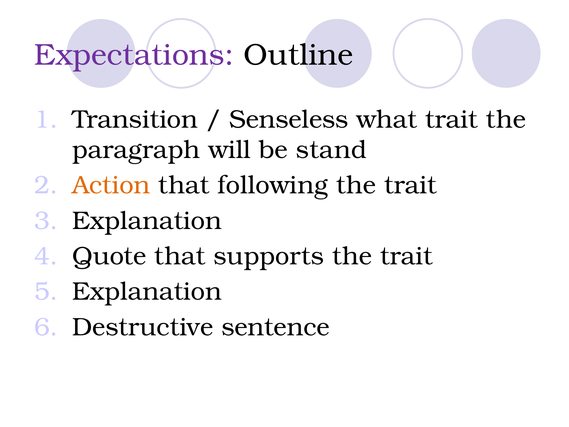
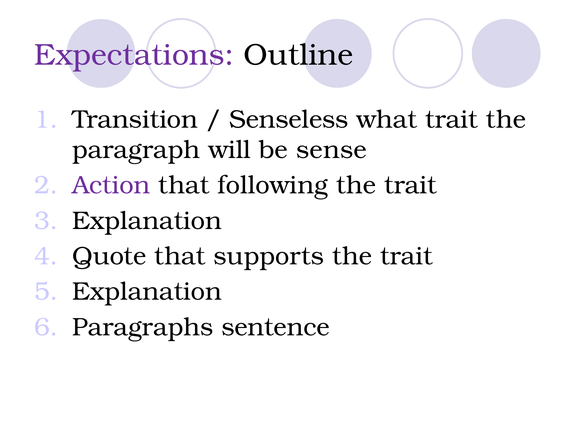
stand: stand -> sense (331, 150)
Action colour: orange -> purple (111, 185)
Destructive: Destructive -> Paragraphs (143, 327)
